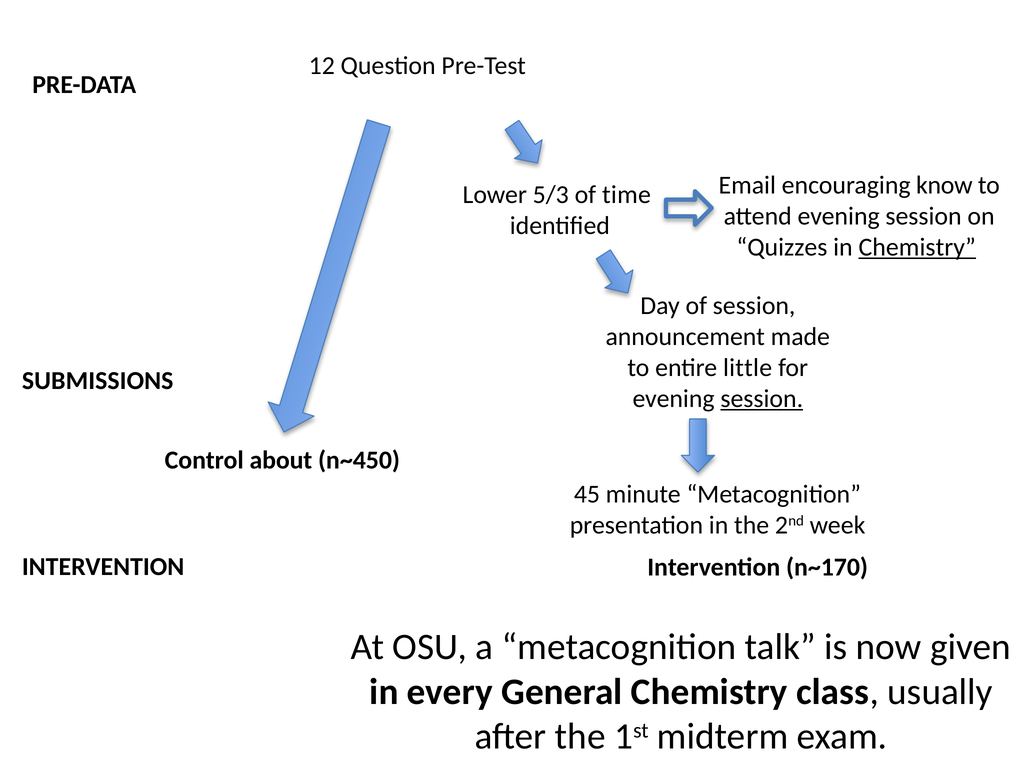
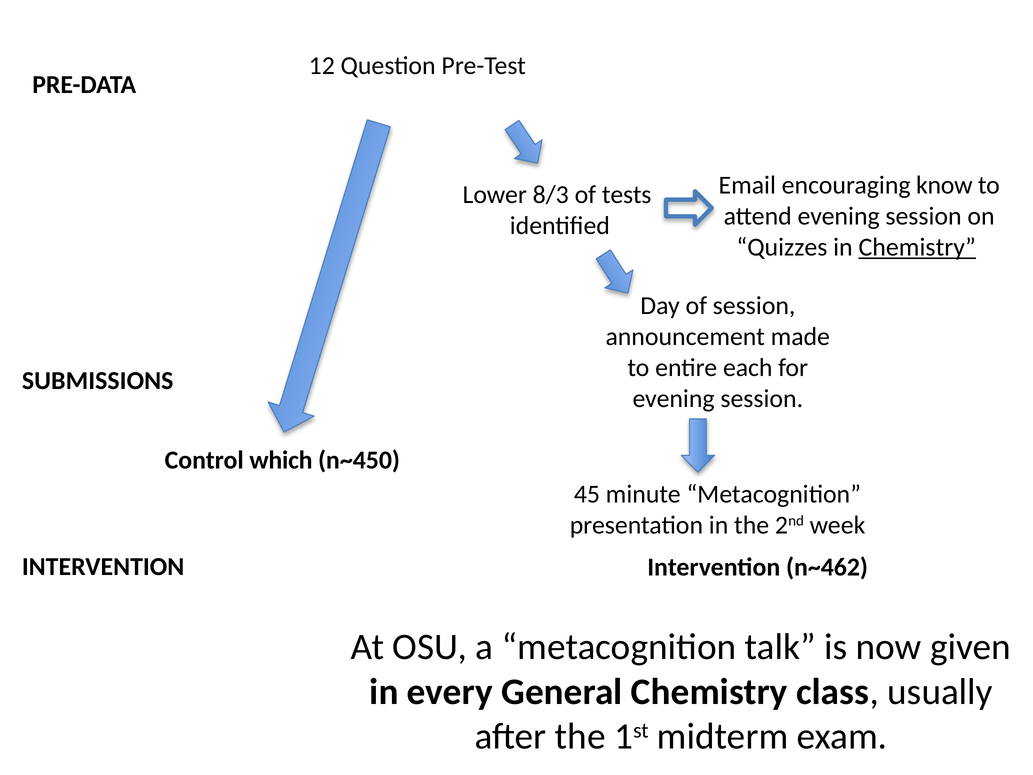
5/3: 5/3 -> 8/3 (551, 195)
time: time -> tests (627, 195)
little: little -> each (748, 368)
session underline: present -> none (762, 398)
about: about -> which (281, 460)
n~170: n~170 -> n~462 (827, 567)
